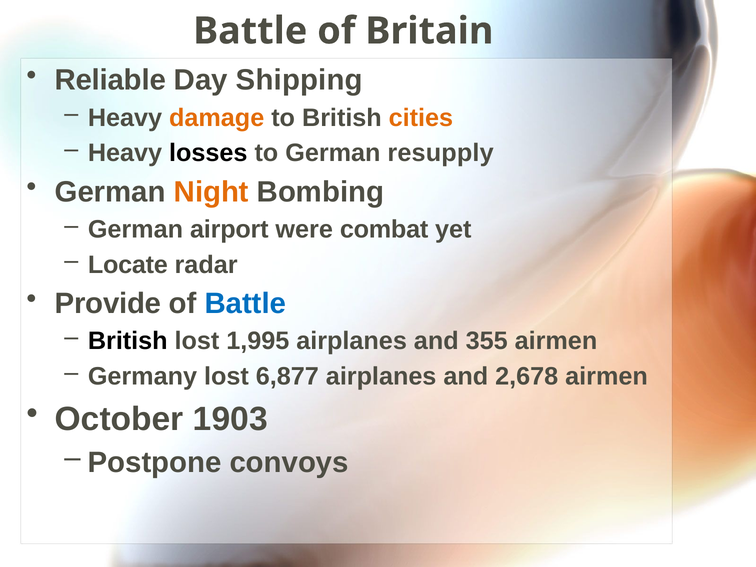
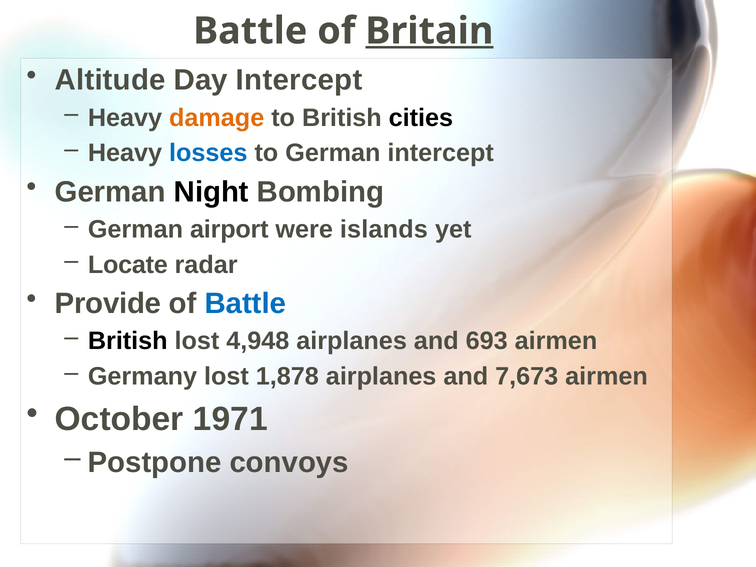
Britain underline: none -> present (429, 31)
Reliable: Reliable -> Altitude (110, 80)
Day Shipping: Shipping -> Intercept (299, 80)
cities colour: orange -> black (421, 118)
losses colour: black -> blue (208, 153)
German resupply: resupply -> intercept (441, 153)
Night colour: orange -> black (211, 192)
combat: combat -> islands (384, 229)
1,995: 1,995 -> 4,948 (258, 341)
355: 355 -> 693 (487, 341)
6,877: 6,877 -> 1,878 (287, 376)
2,678: 2,678 -> 7,673 (527, 376)
1903: 1903 -> 1971 (230, 419)
